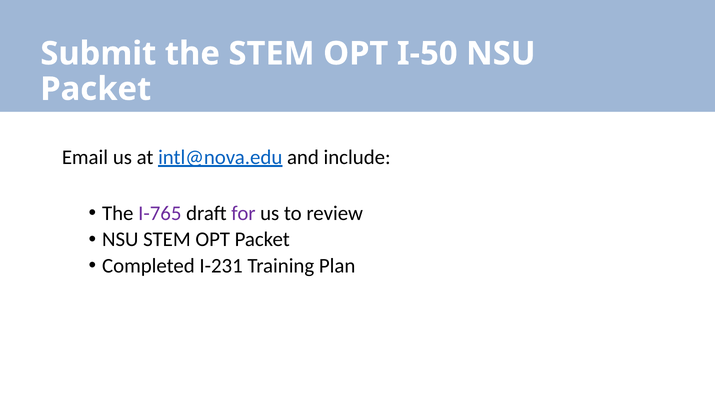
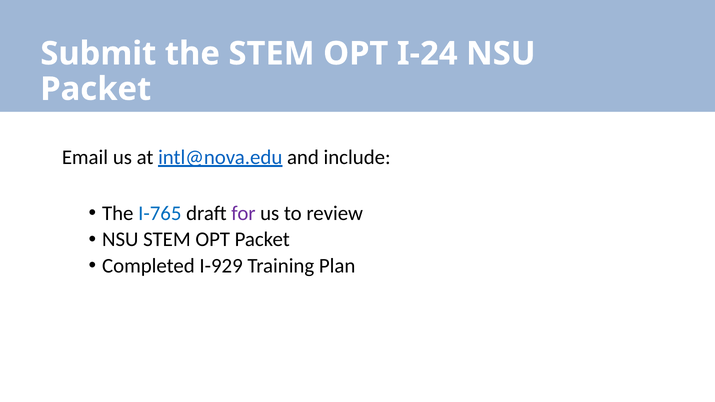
I-50: I-50 -> I-24 (427, 54)
I-765 colour: purple -> blue (160, 214)
I-231: I-231 -> I-929 (221, 266)
